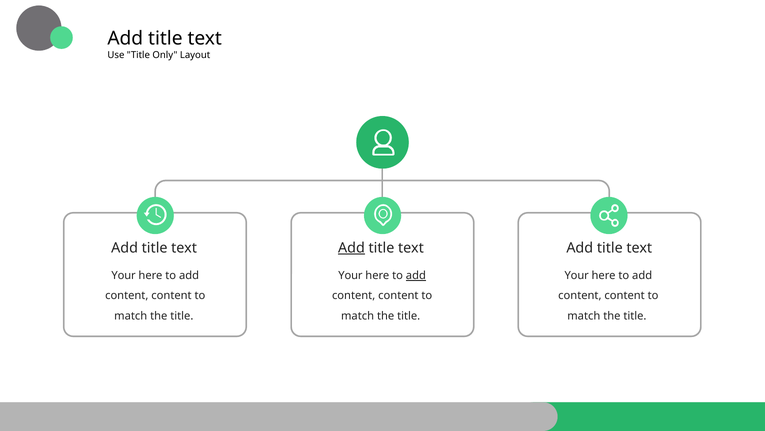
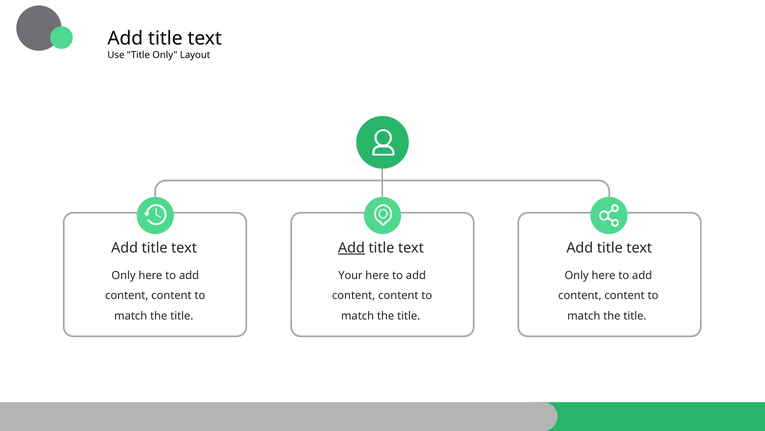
Your: Your -> Only (124, 275)
add underline: present -> none (416, 275)
Your: Your -> Only (577, 275)
